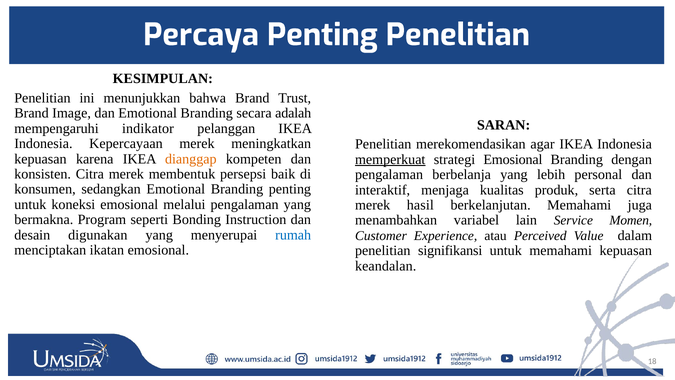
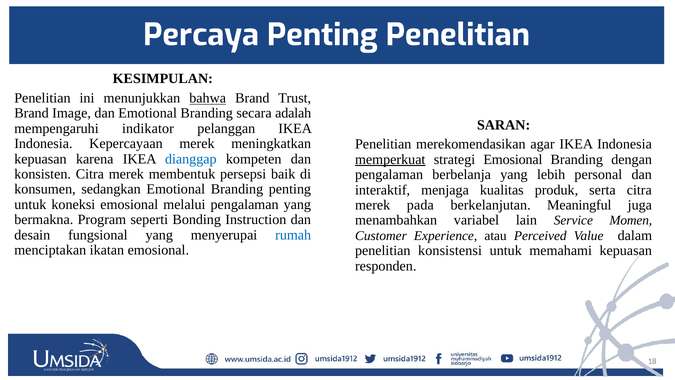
bahwa underline: none -> present (208, 98)
dianggap colour: orange -> blue (191, 159)
hasil: hasil -> pada (420, 205)
berkelanjutan Memahami: Memahami -> Meaningful (579, 205)
digunakan: digunakan -> fungsional (98, 235)
signifikansi: signifikansi -> konsistensi (450, 251)
keandalan: keandalan -> responden (386, 266)
